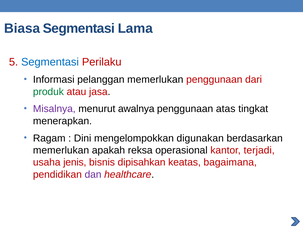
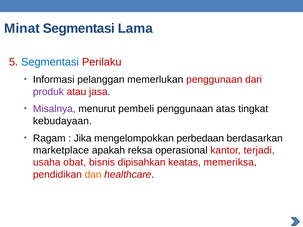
Biasa: Biasa -> Minat (22, 28)
produk colour: green -> purple (48, 92)
awalnya: awalnya -> pembeli (136, 109)
menerapkan: menerapkan -> kebudayaan (62, 121)
Dini: Dini -> Jika (83, 138)
digunakan: digunakan -> perbedaan (200, 138)
memerlukan: memerlukan -> marketplace (61, 150)
jenis: jenis -> obat (75, 163)
bagaimana: bagaimana -> memeriksa (230, 163)
dan colour: purple -> orange (93, 175)
